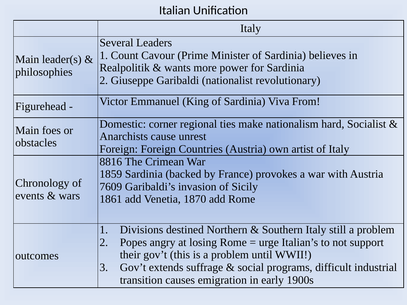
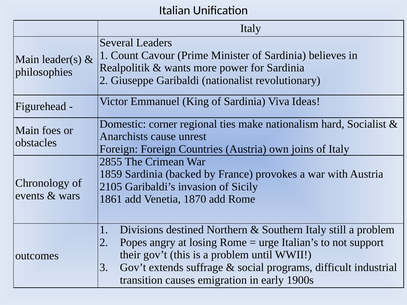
From: From -> Ideas (306, 101)
artist: artist -> joins (303, 149)
8816: 8816 -> 2855 (111, 162)
7609: 7609 -> 2105 (111, 187)
